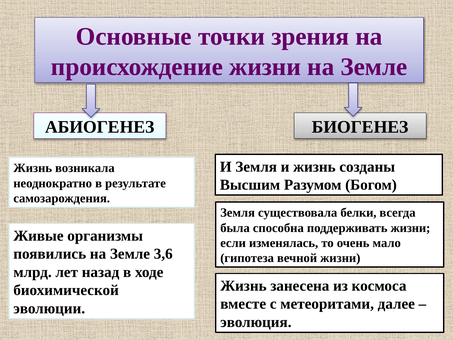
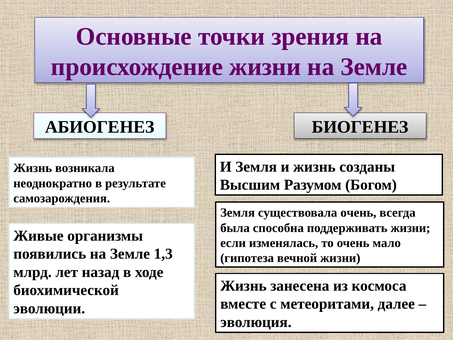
существовала белки: белки -> очень (358, 213)
3,6: 3,6 -> 1,3 (163, 254)
